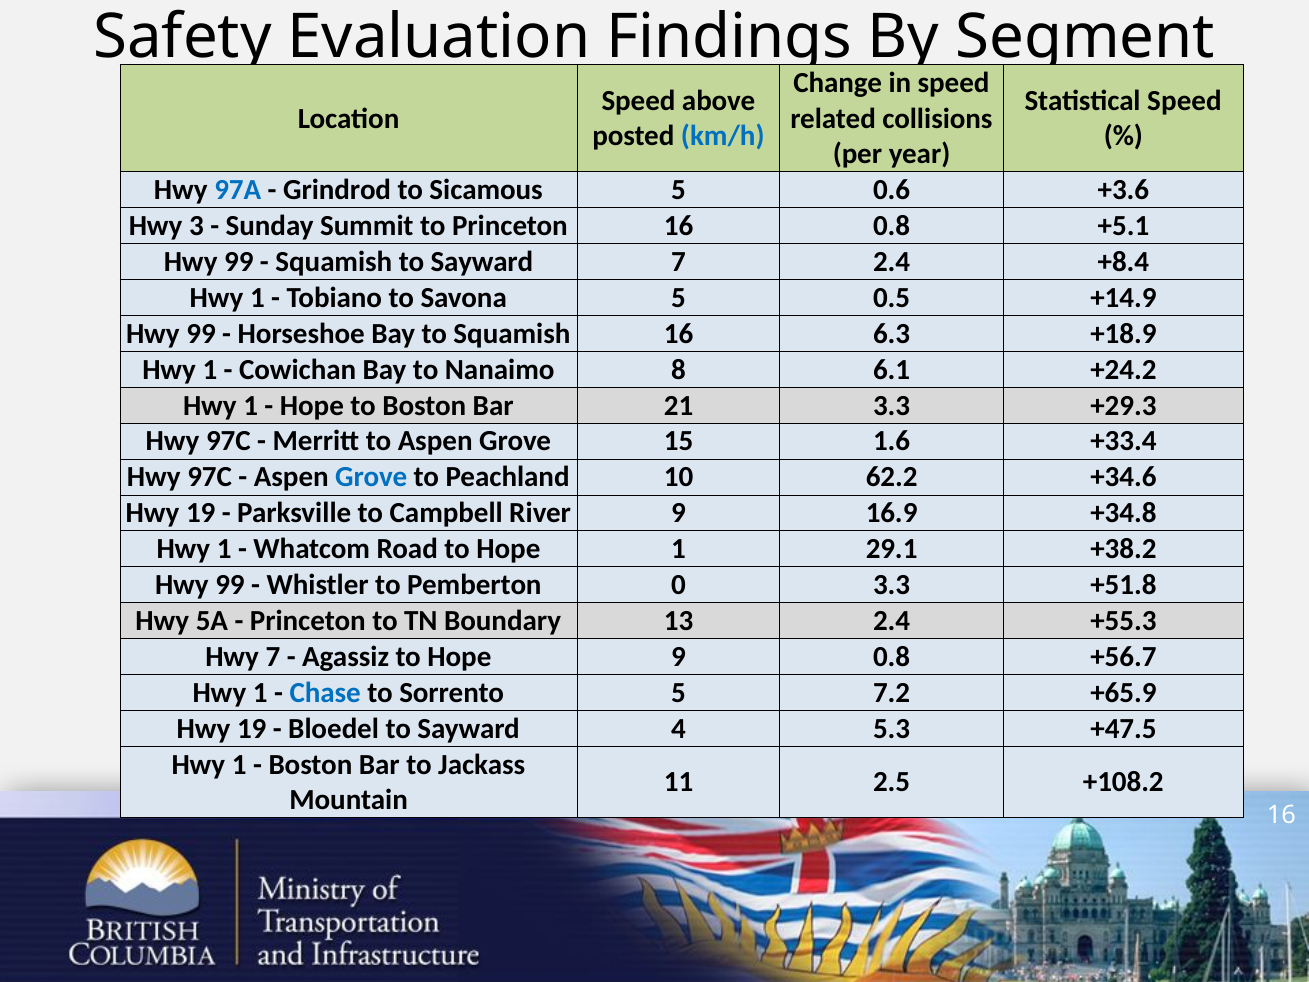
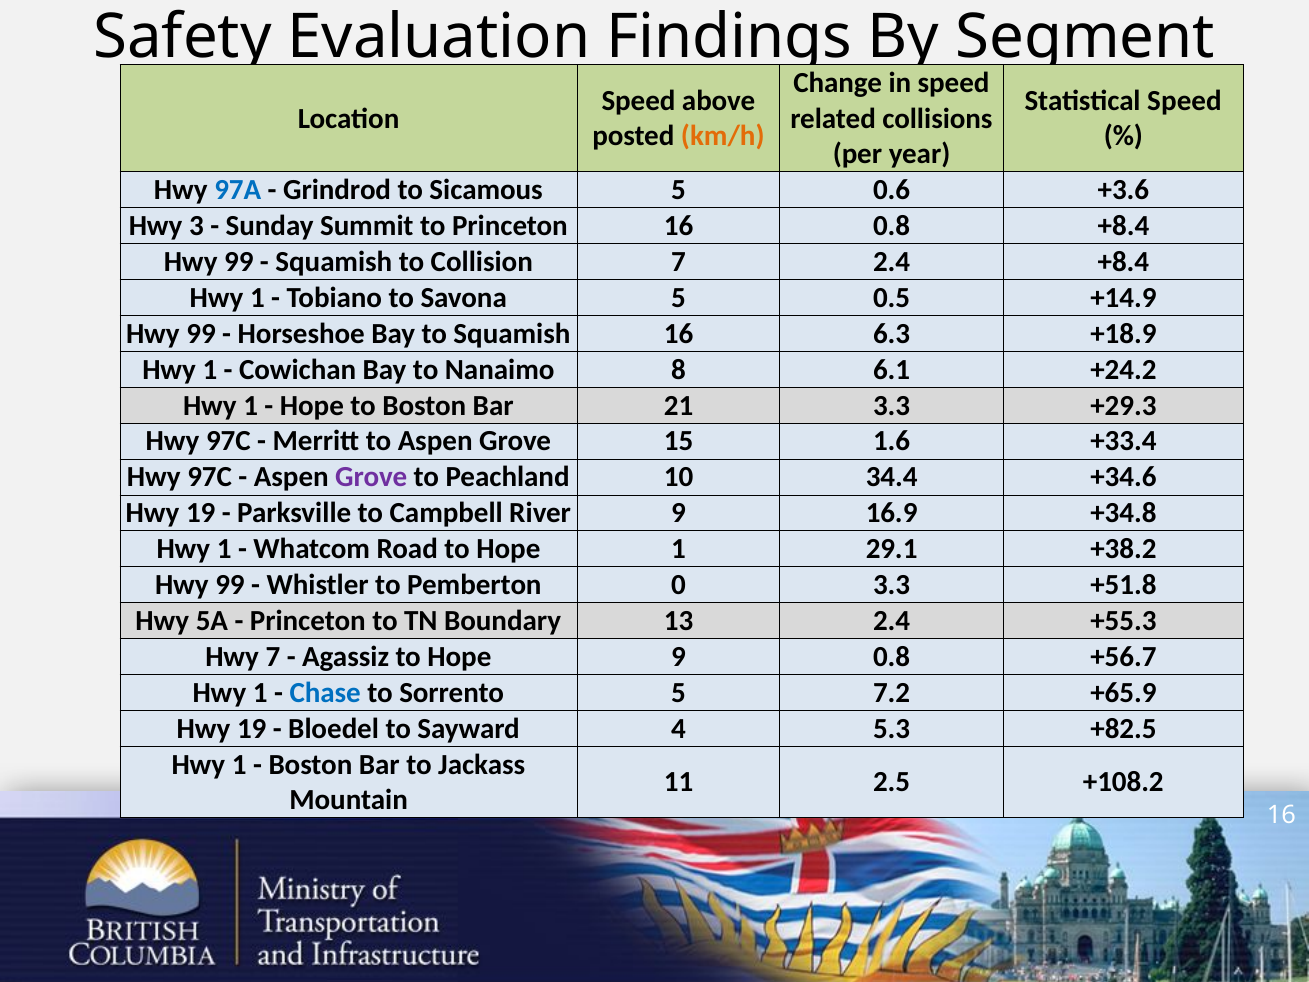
km/h colour: blue -> orange (723, 136)
0.8 +5.1: +5.1 -> +8.4 (1123, 226)
Squamish to Sayward: Sayward -> Collision (482, 262)
Grove colour: blue -> purple (371, 477)
62.2: 62.2 -> 34.4 (892, 477)
+47.5: +47.5 -> +82.5 (1123, 729)
